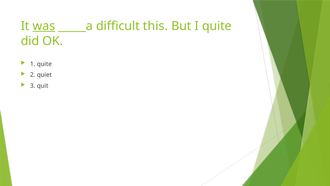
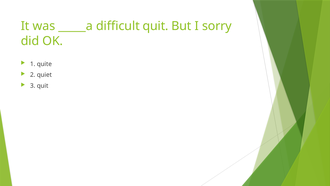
was underline: present -> none (44, 26)
difficult this: this -> quit (156, 26)
I quite: quite -> sorry (217, 26)
